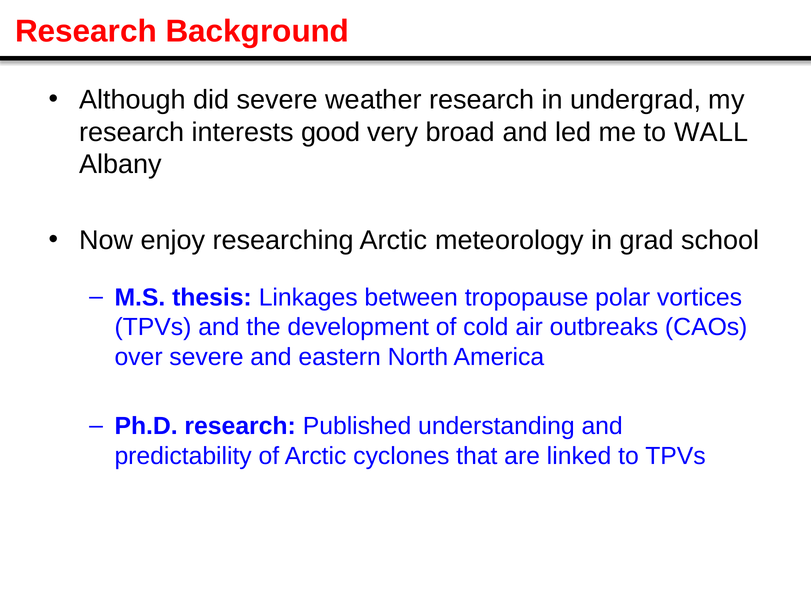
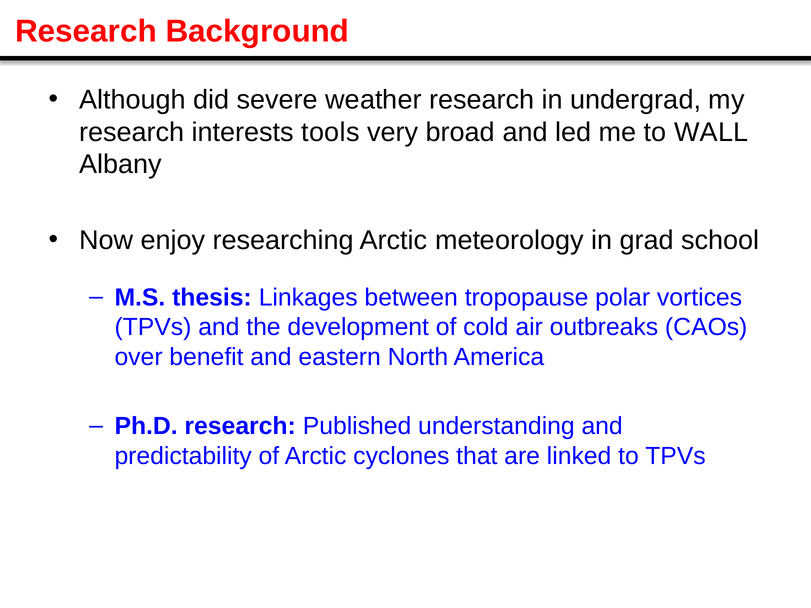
good: good -> tools (331, 132)
over severe: severe -> benefit (206, 357)
